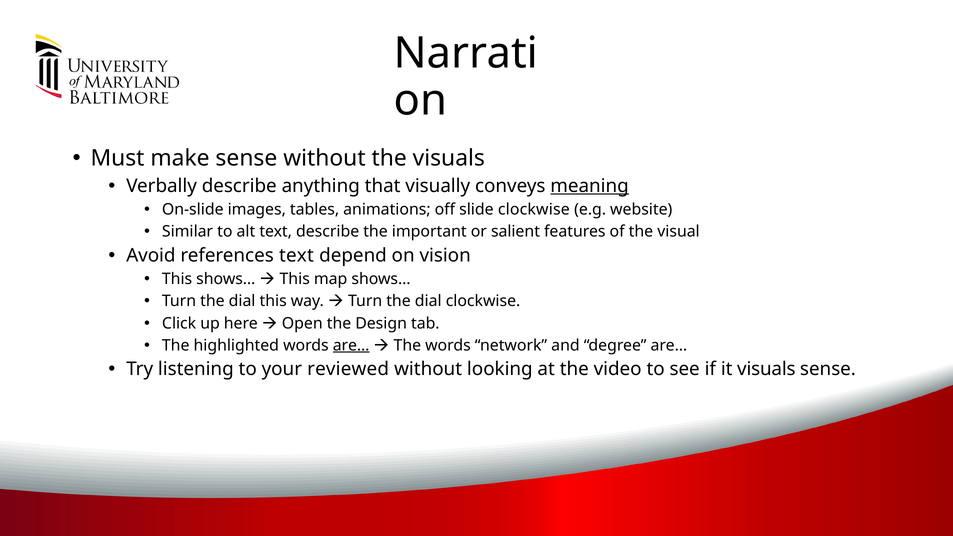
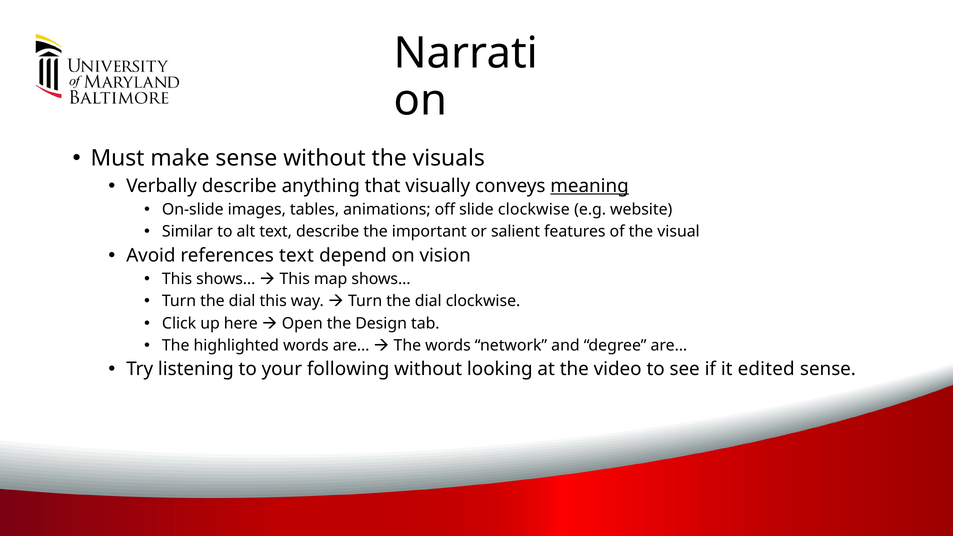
are… underline: present -> none (351, 345)
reviewed: reviewed -> following (348, 369)
it visuals: visuals -> edited (766, 369)
